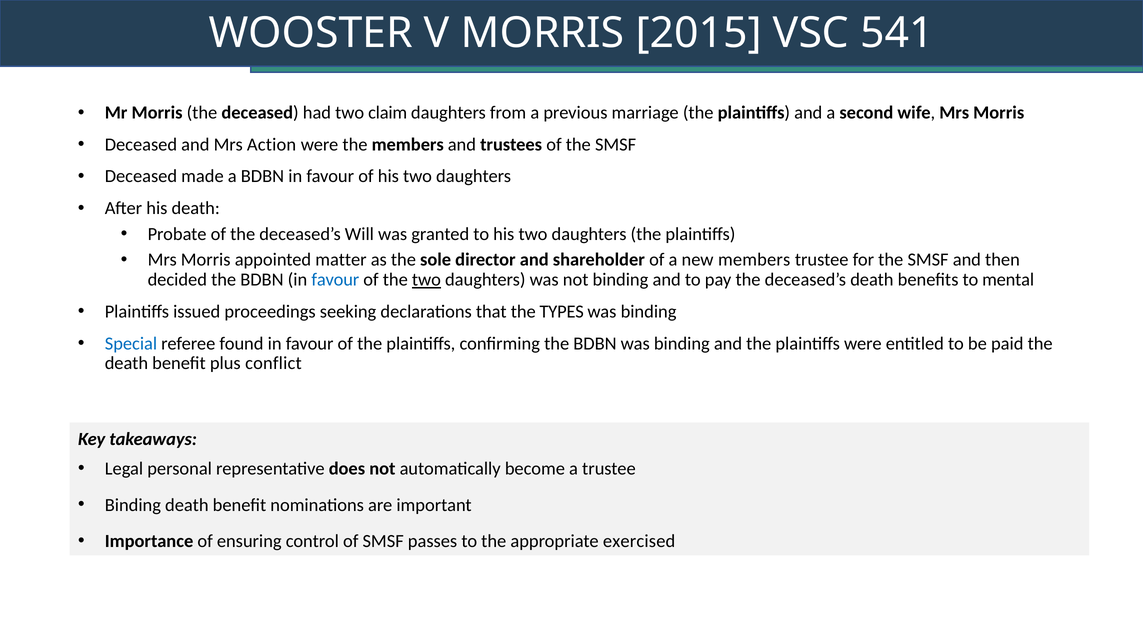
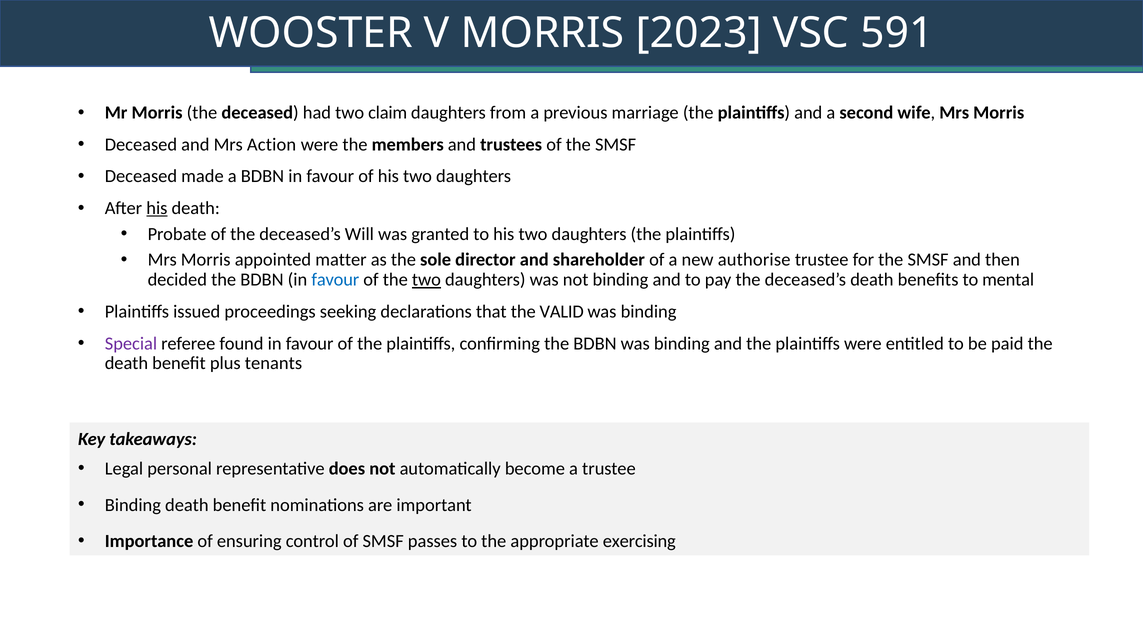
2015: 2015 -> 2023 (699, 33)
541: 541 -> 591 (897, 33)
his underline: none -> present (157, 208)
new members: members -> authorise (754, 260)
TYPES: TYPES -> VALID (562, 312)
Special colour: blue -> purple (131, 343)
conflict: conflict -> tenants (273, 363)
exercised: exercised -> exercising (639, 541)
